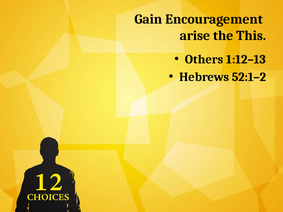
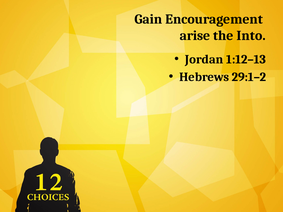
This: This -> Into (251, 36)
Others: Others -> Jordan (204, 59)
52:1–2: 52:1–2 -> 29:1–2 (249, 77)
